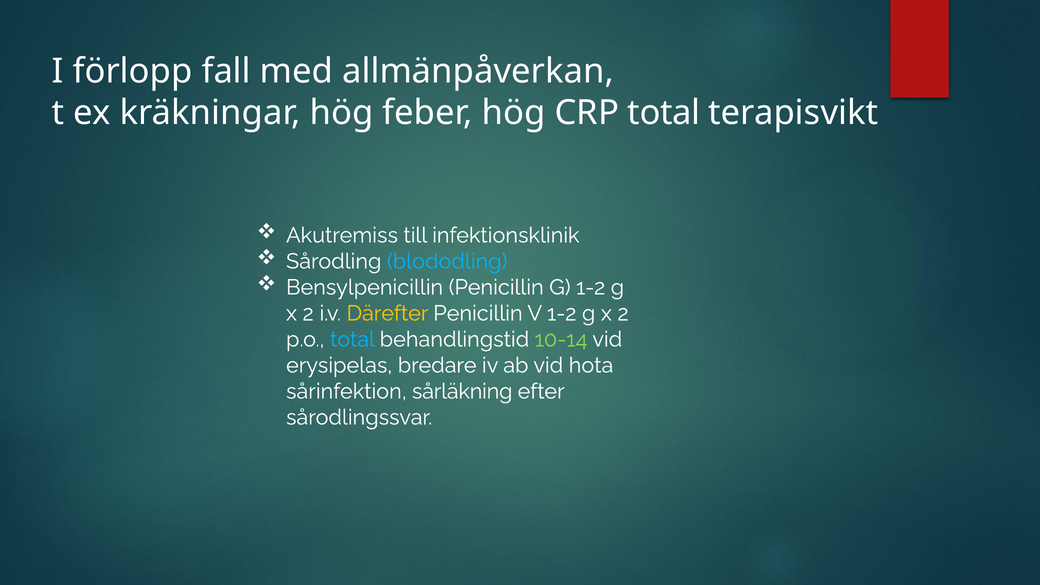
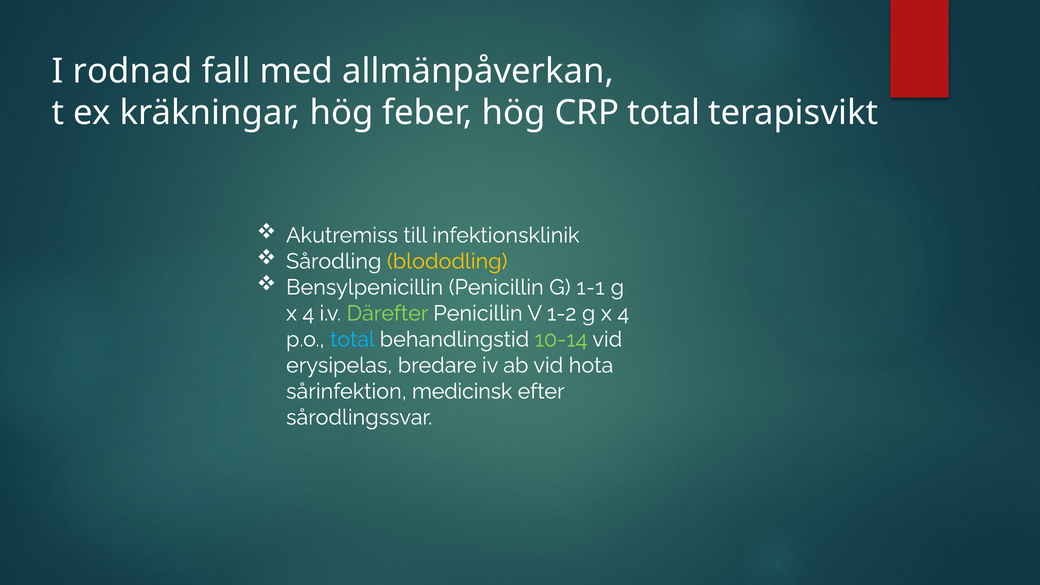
förlopp: förlopp -> rodnad (133, 71)
blododling colour: light blue -> yellow (447, 261)
G 1-2: 1-2 -> 1-1 (590, 287)
2: 2 -> 4 (308, 313)
Därefter colour: yellow -> light green (388, 313)
2: 2 -> 4 (623, 313)
sårläkning: sårläkning -> medicinsk (462, 391)
